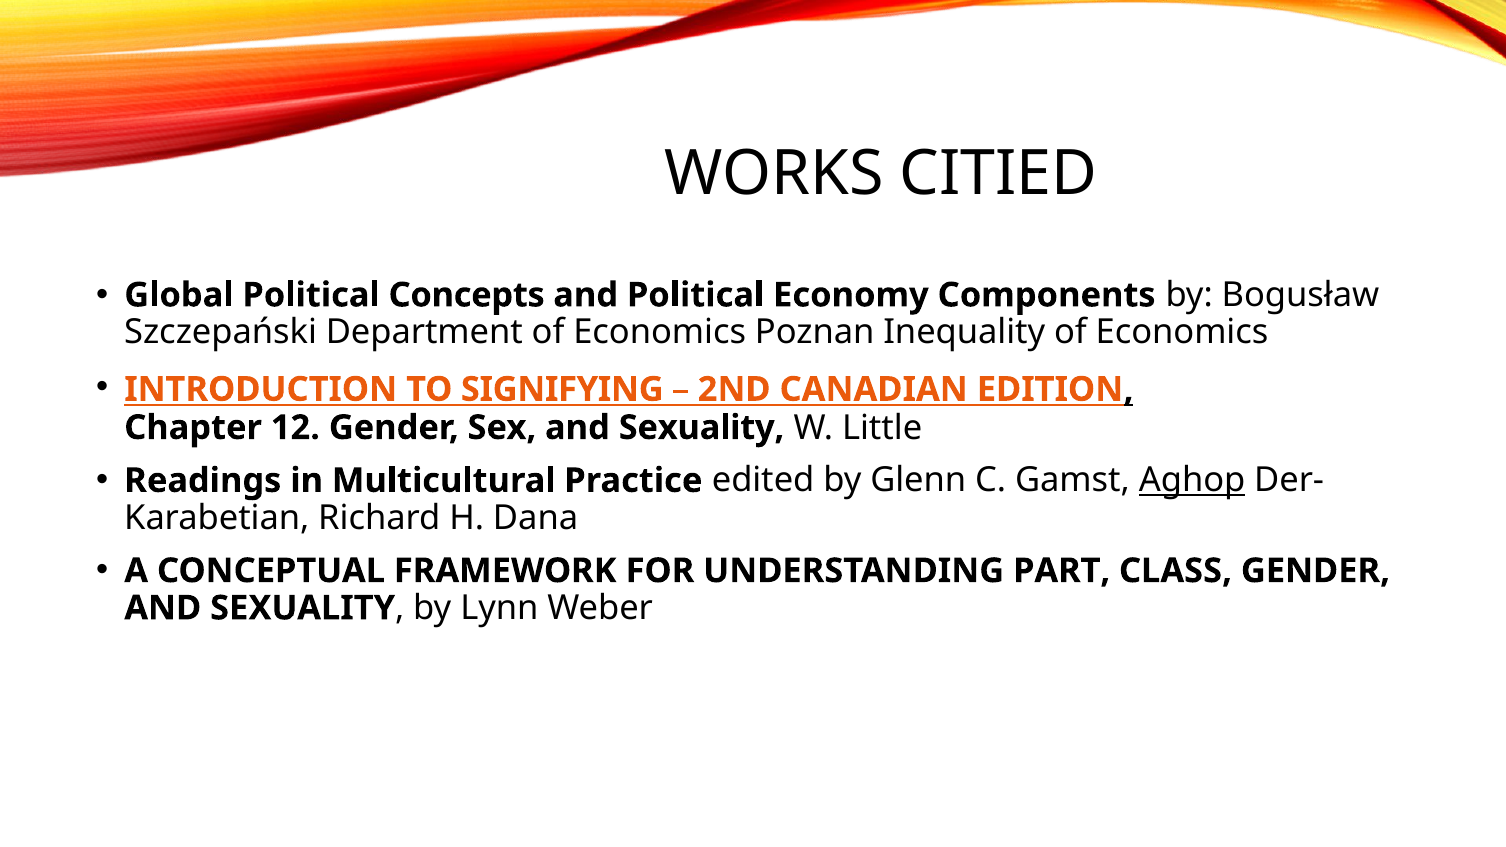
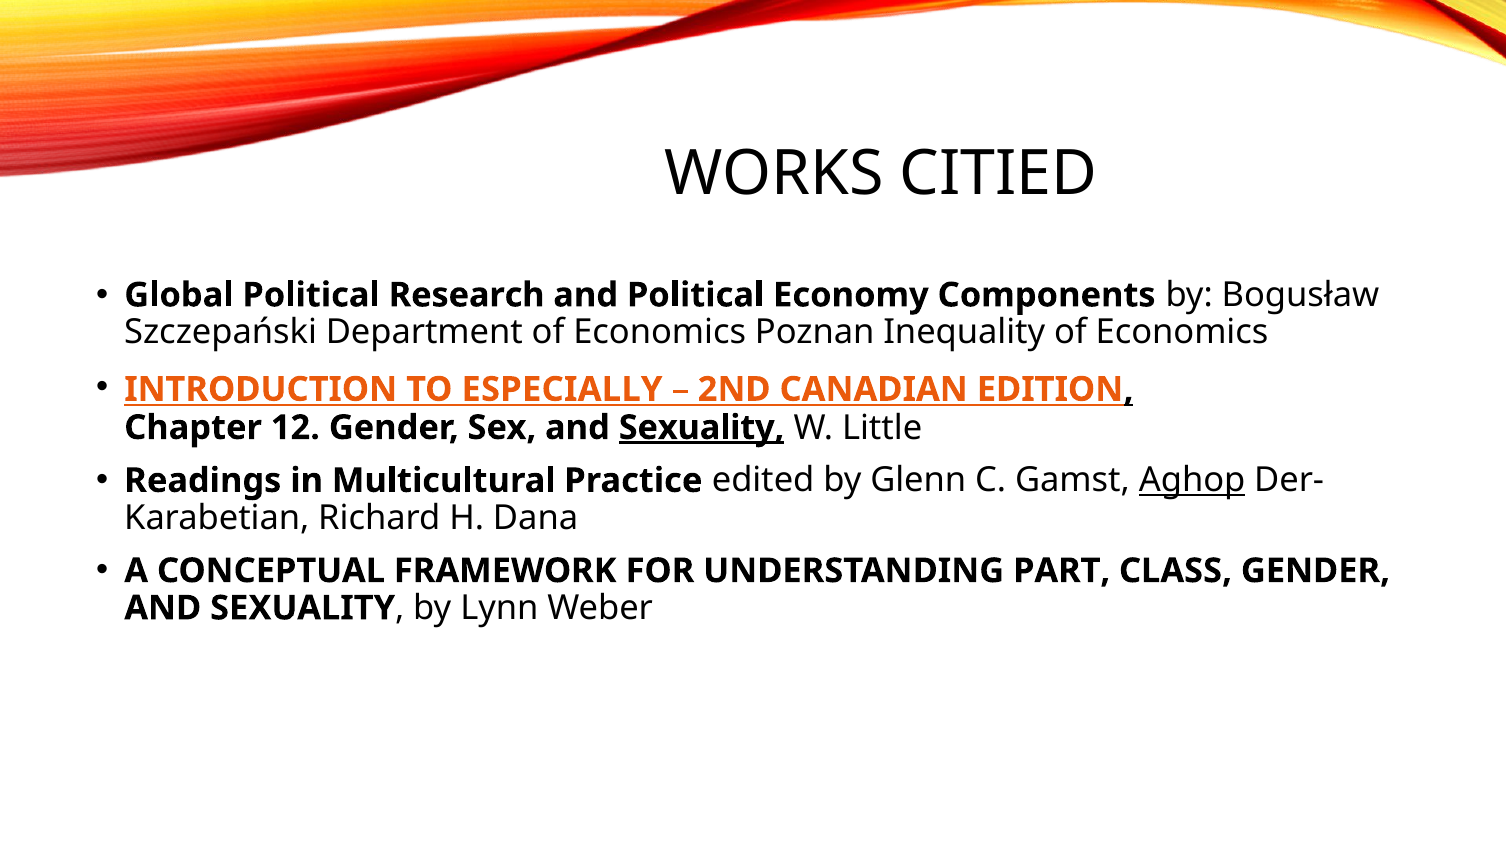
Concepts: Concepts -> Research (467, 295)
SIGNIFYING: SIGNIFYING -> ESPECIALLY (562, 389)
Sexuality underline: none -> present (701, 428)
